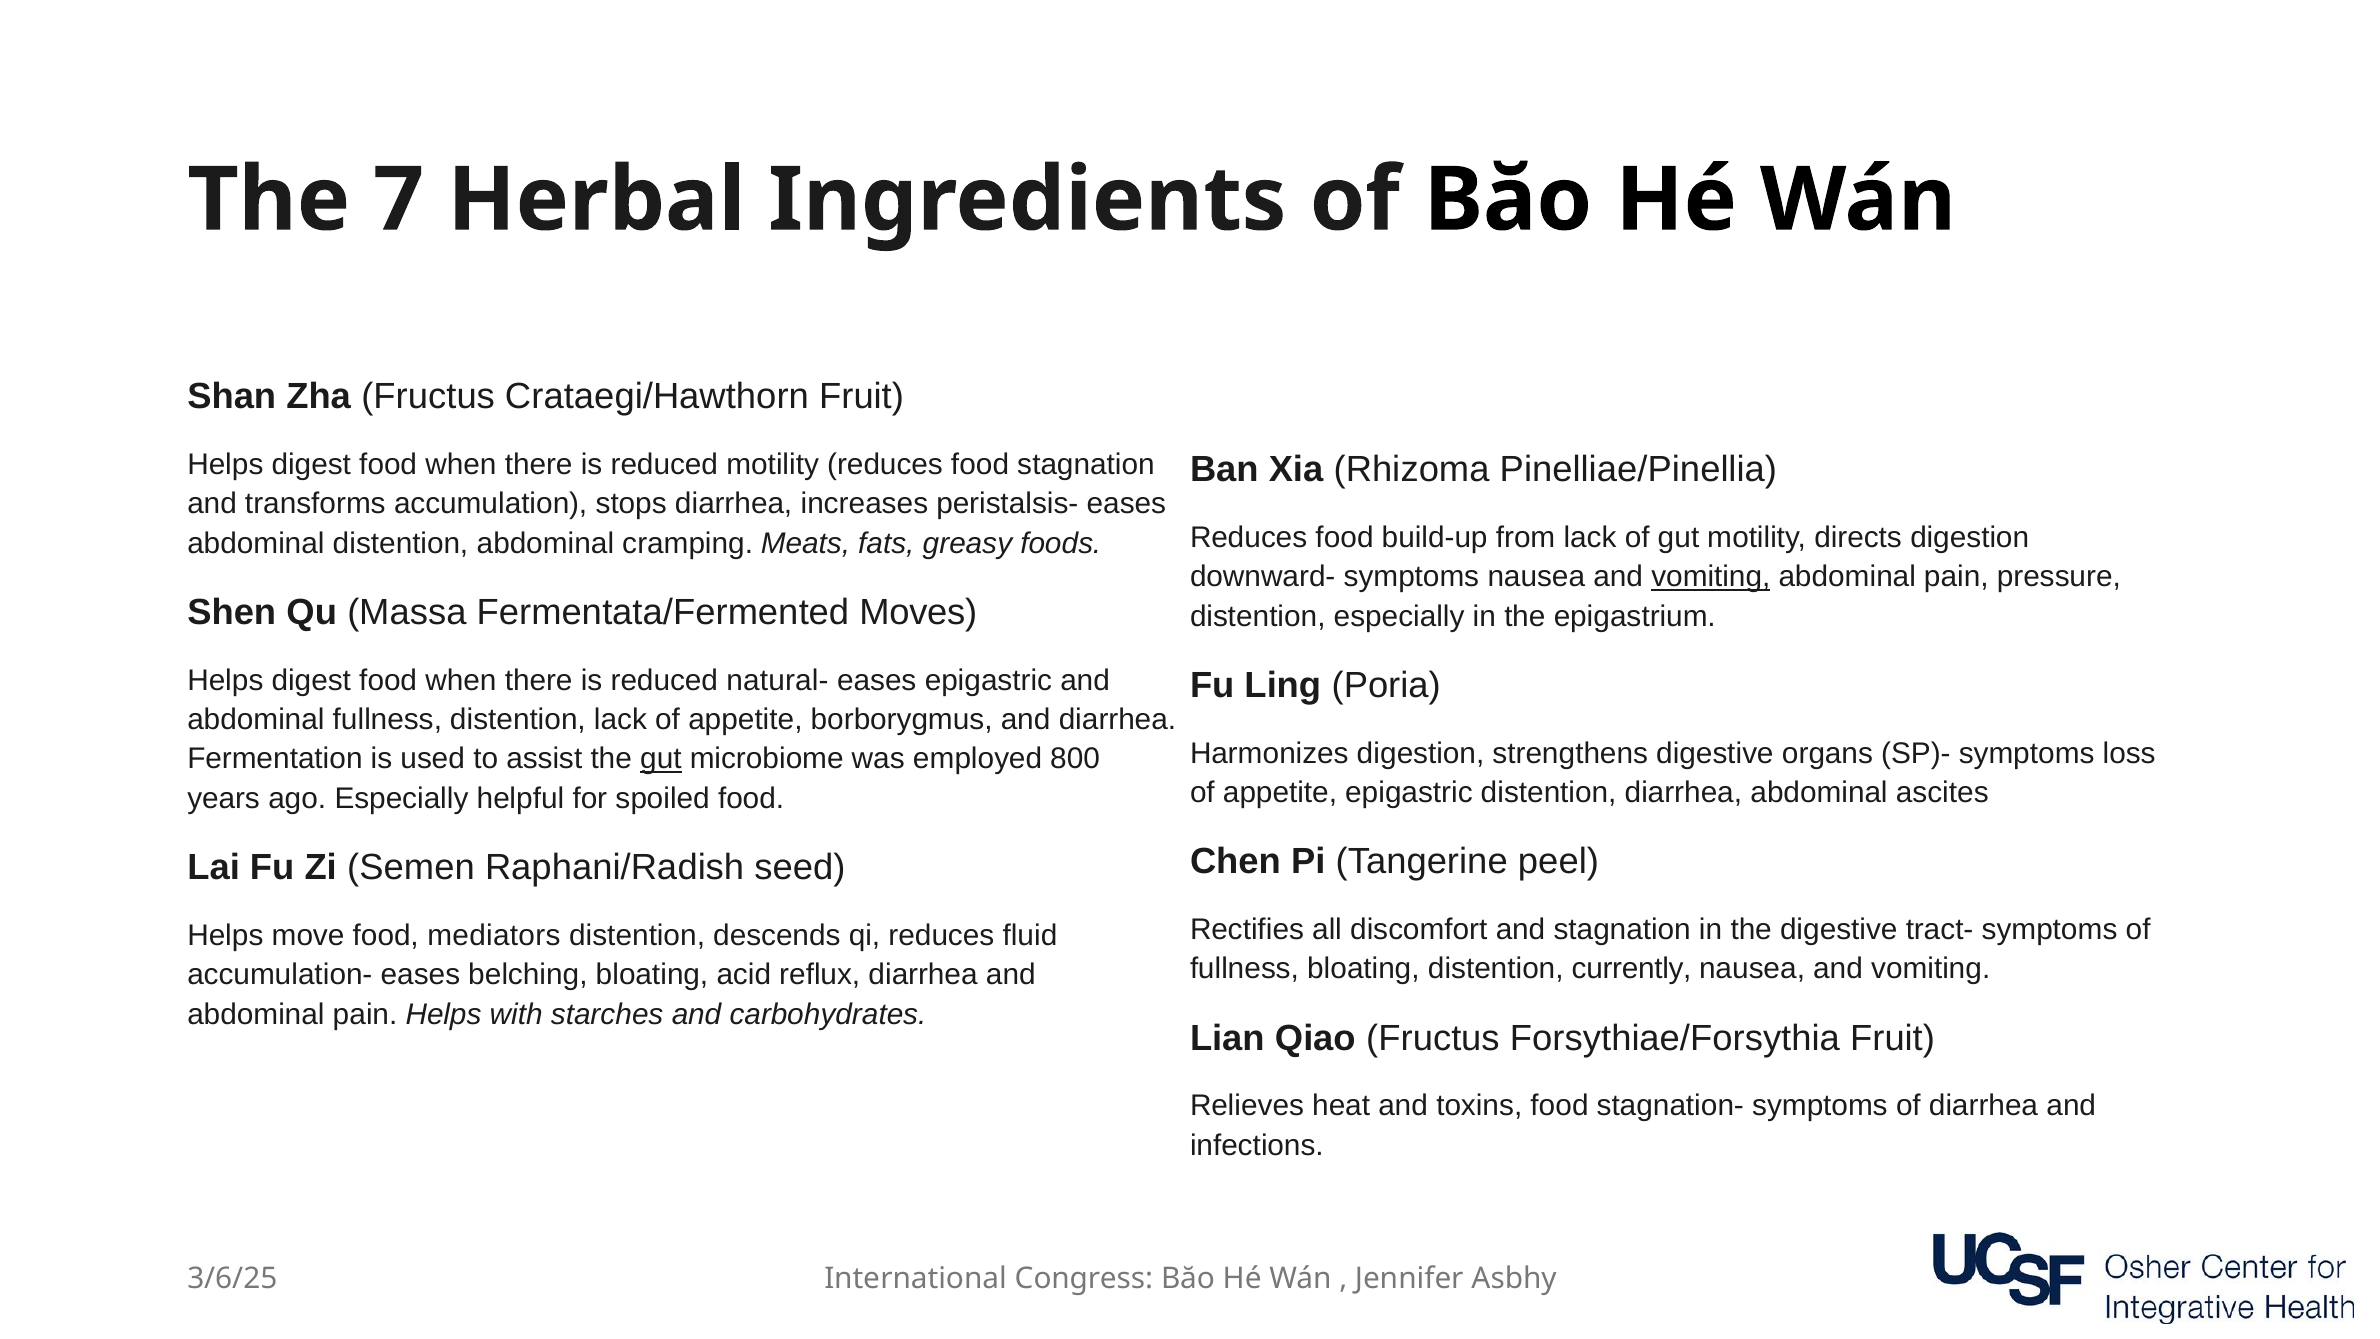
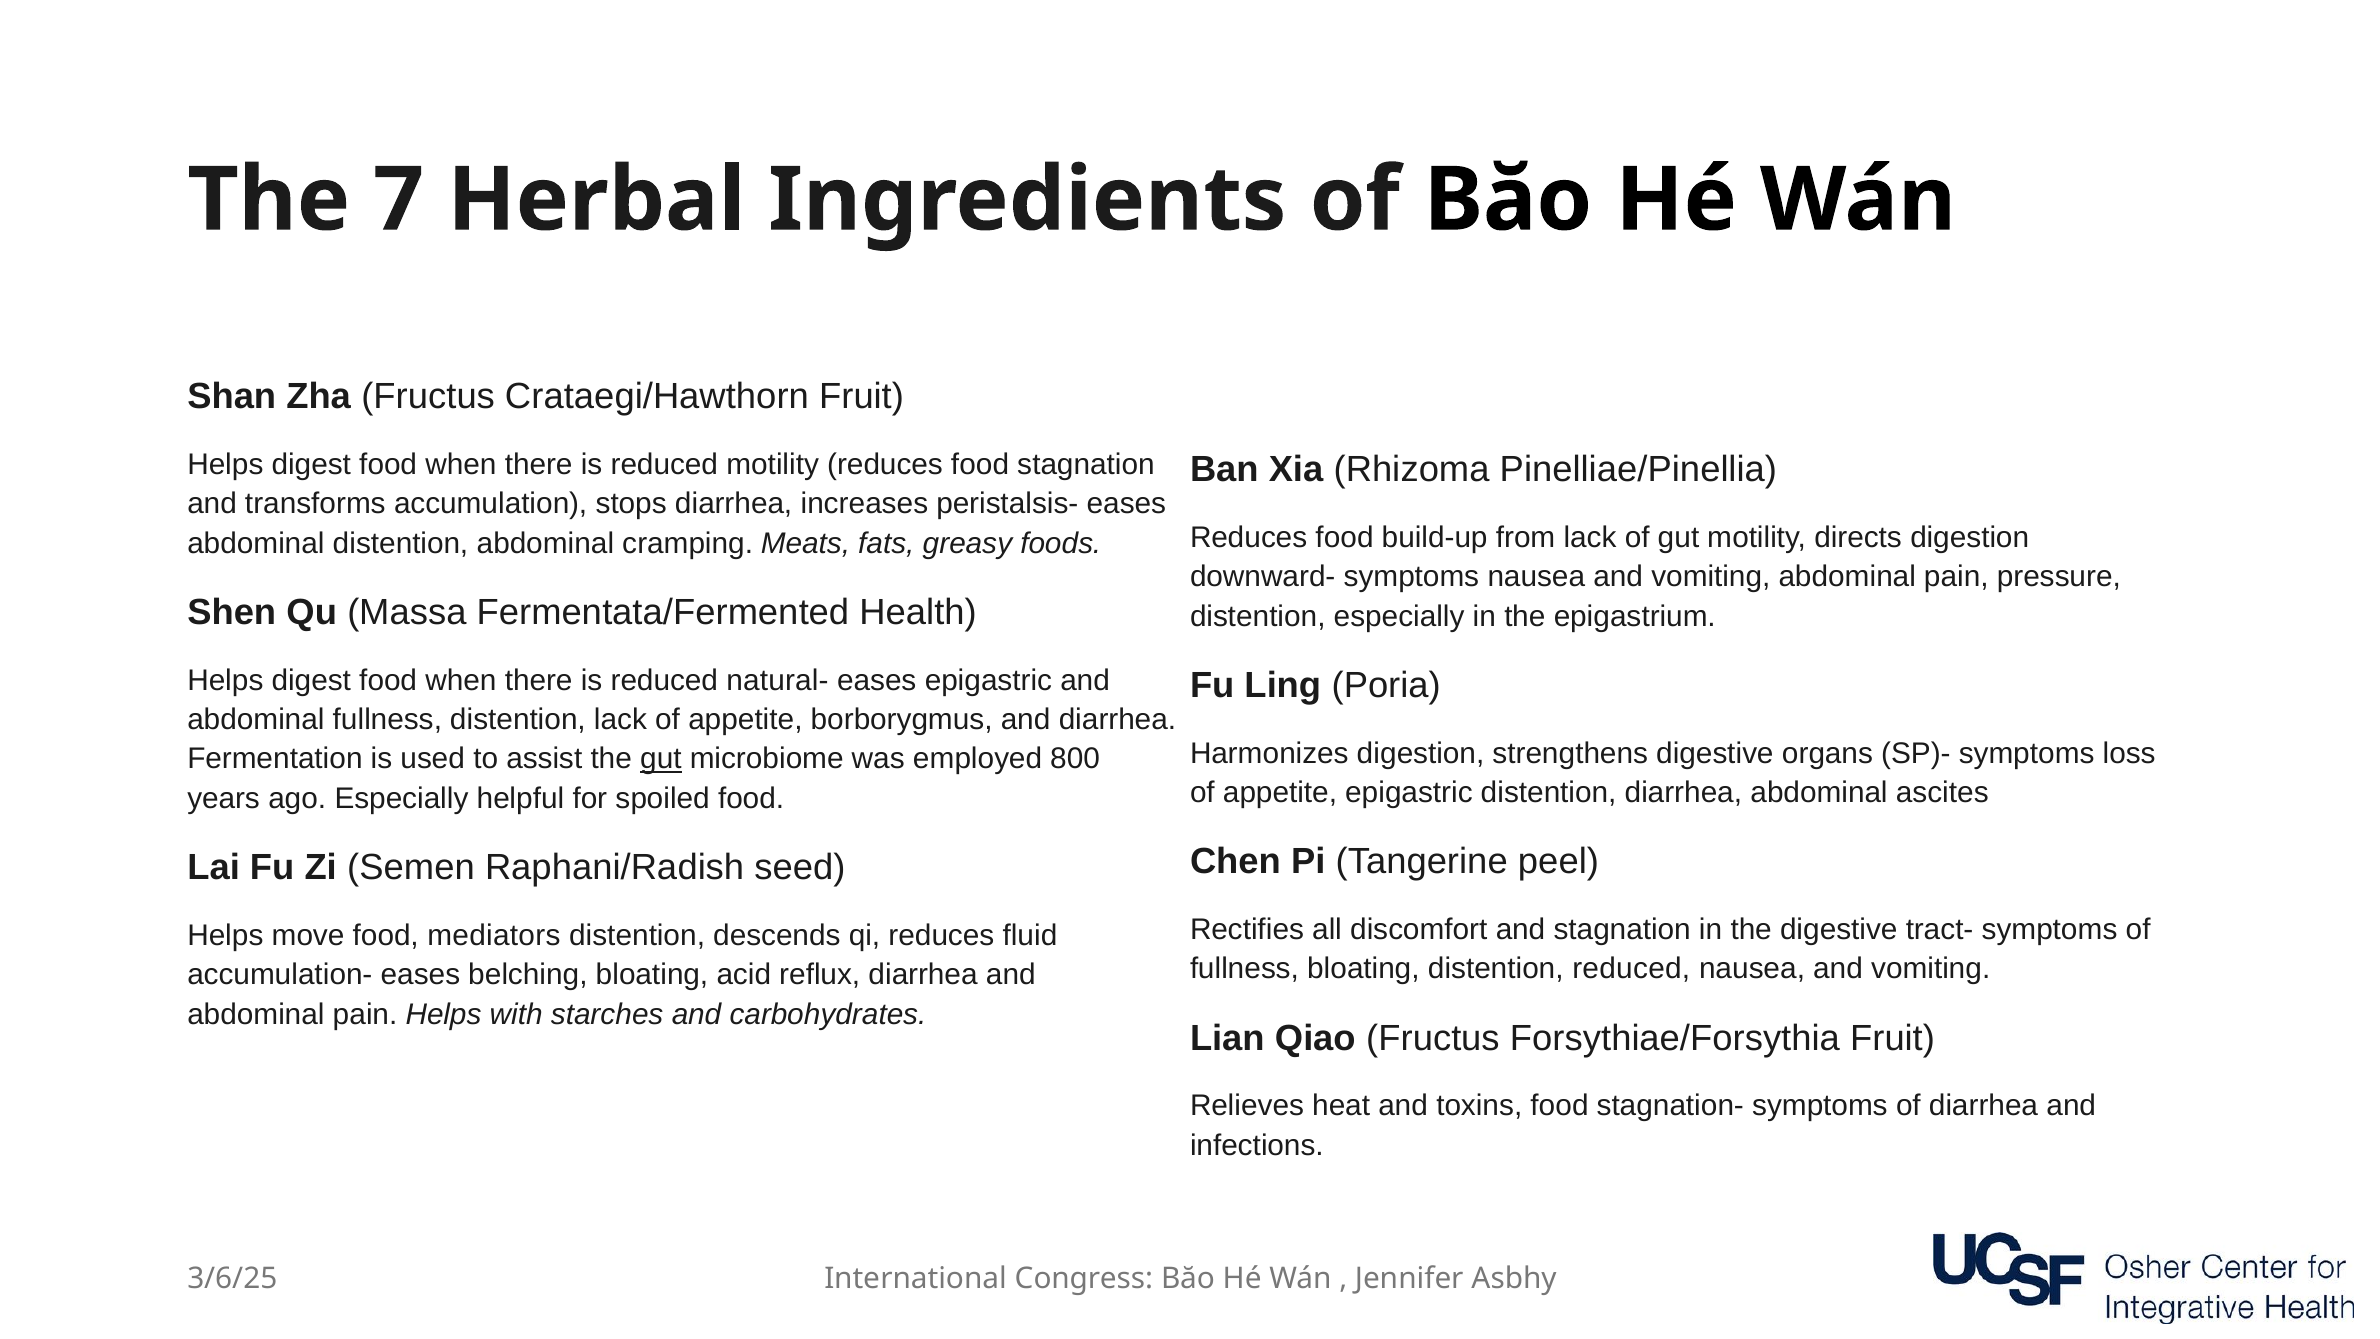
vomiting underline: present -> none (1711, 577)
Moves: Moves -> Health (918, 613)
distention currently: currently -> reduced (1631, 969)
